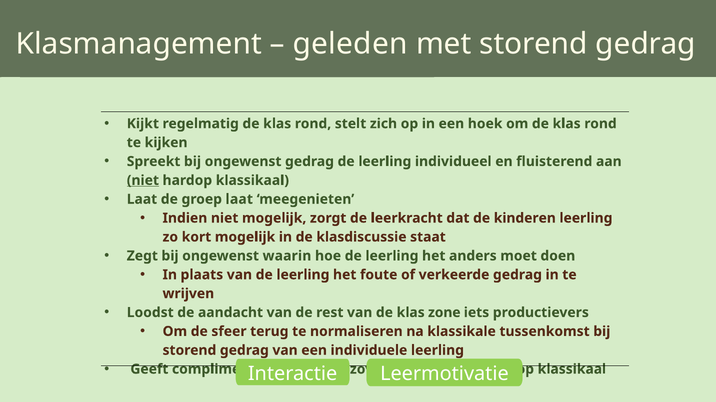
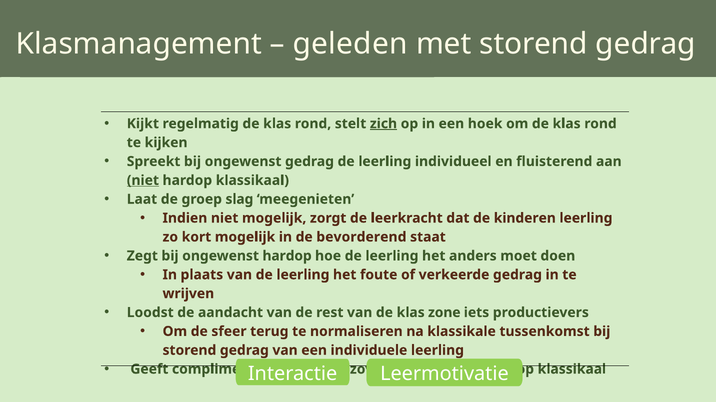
zich underline: none -> present (383, 124)
groep laat: laat -> slag (239, 200)
klasdiscussie: klasdiscussie -> bevorderend (361, 237)
ongewenst waarin: waarin -> hardop (287, 256)
